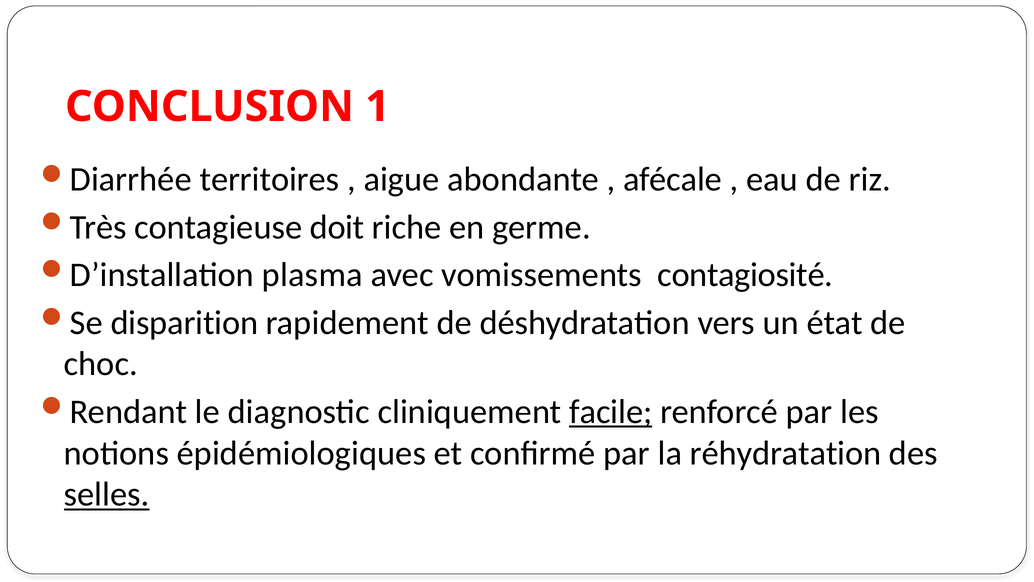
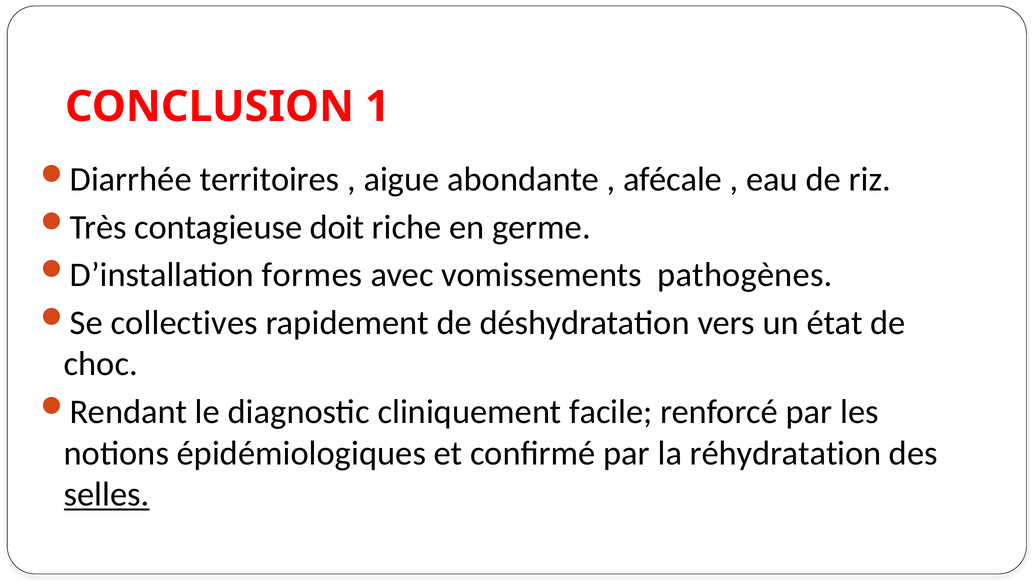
plasma: plasma -> formes (312, 275)
contagiosité: contagiosité -> pathogènes (745, 275)
disparition: disparition -> collectives (184, 322)
facile underline: present -> none (611, 411)
